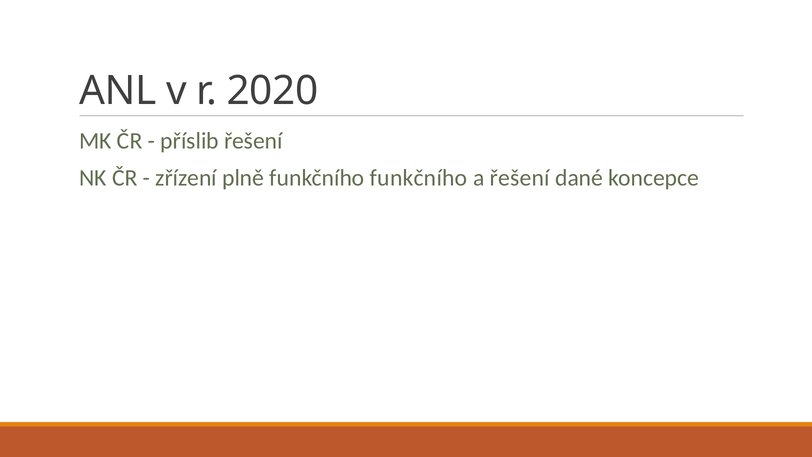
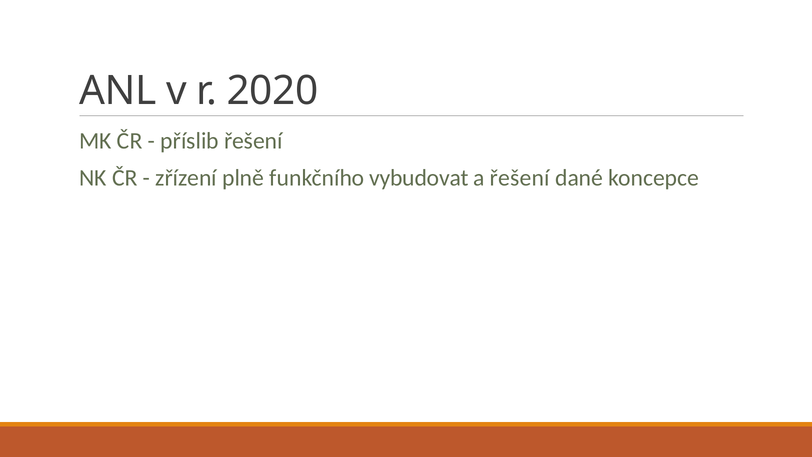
funkčního funkčního: funkčního -> vybudovat (419, 178)
